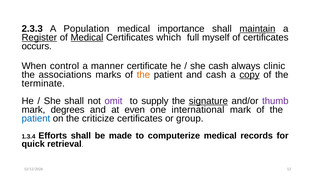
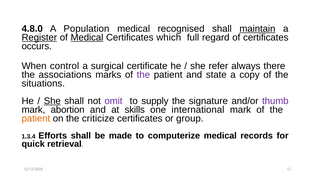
2.3.3: 2.3.3 -> 4.8.0 (32, 29)
importance: importance -> recognised (181, 29)
myself: myself -> regard (216, 37)
manner: manner -> surgical (107, 66)
she cash: cash -> refer (218, 66)
clinic: clinic -> there (274, 66)
the colour: orange -> purple (143, 75)
and cash: cash -> state (216, 75)
copy underline: present -> none (250, 75)
terminate: terminate -> situations (43, 84)
She underline: none -> present (52, 101)
signature underline: present -> none (208, 101)
degrees: degrees -> abortion (68, 110)
even: even -> skills (135, 110)
patient colour: blue -> orange (36, 119)
